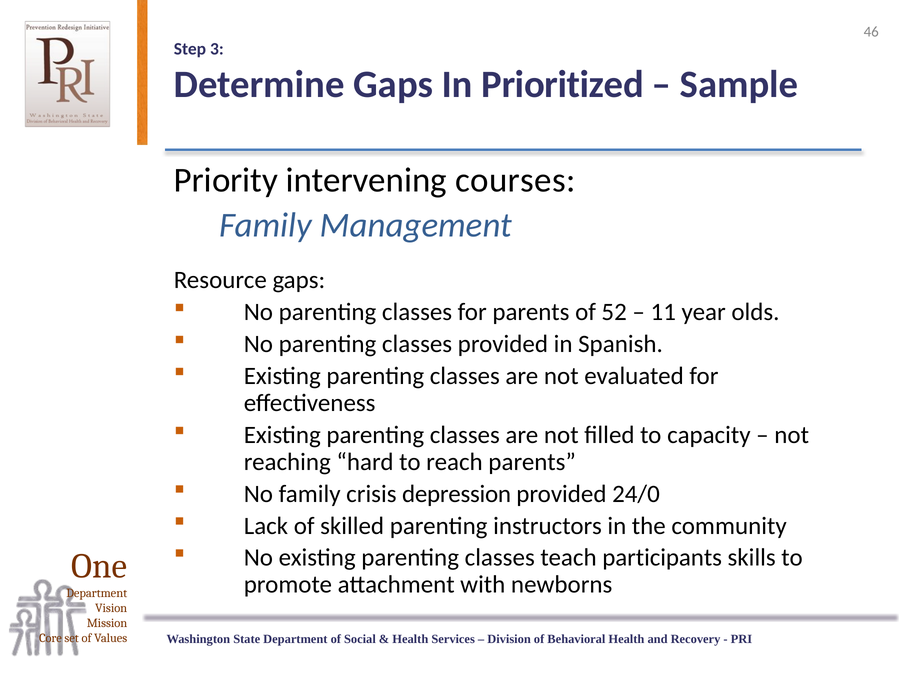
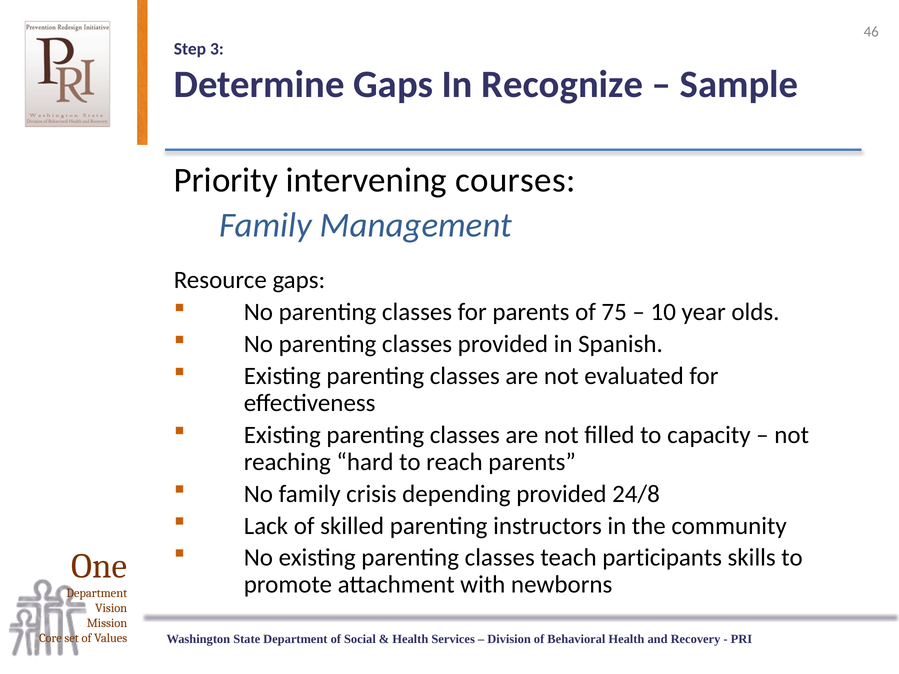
Prioritized: Prioritized -> Recognize (562, 84)
52: 52 -> 75 (614, 312)
11: 11 -> 10 (663, 312)
depression: depression -> depending (456, 494)
24/0: 24/0 -> 24/8 (636, 494)
